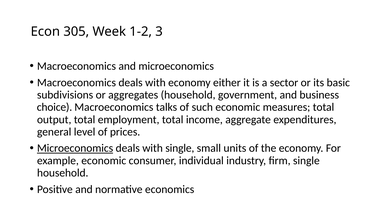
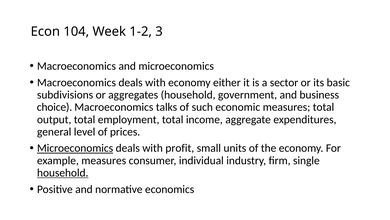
305: 305 -> 104 (76, 32)
with single: single -> profit (180, 148)
example economic: economic -> measures (104, 160)
household underline: none -> present (63, 172)
